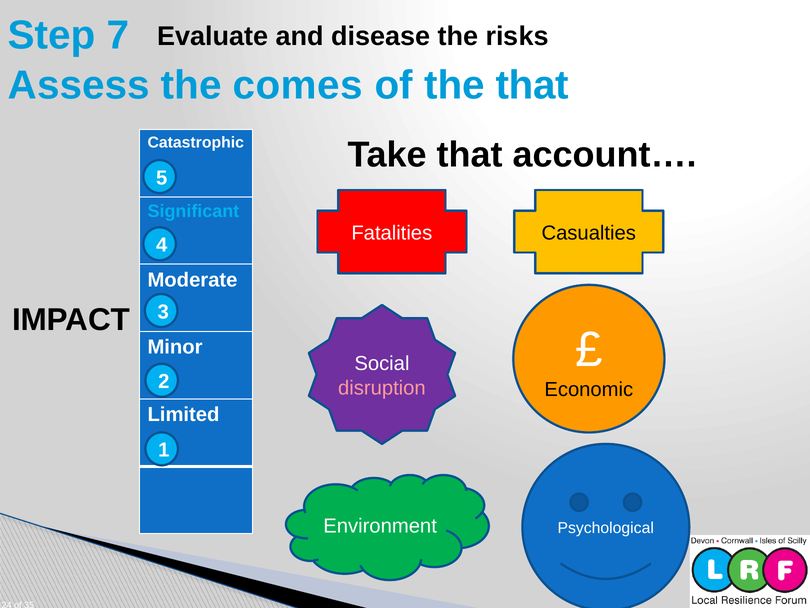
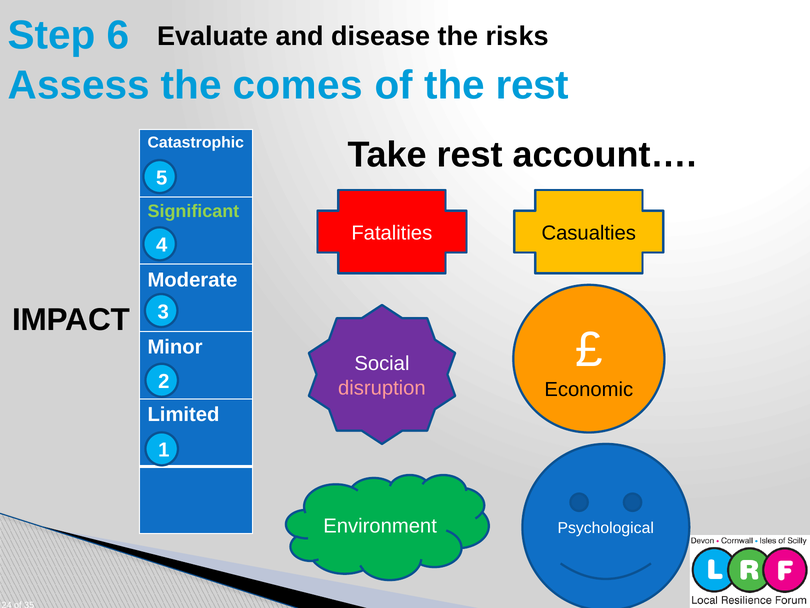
7: 7 -> 6 (118, 35)
the that: that -> rest (532, 85)
Take that: that -> rest (470, 154)
Significant colour: light blue -> light green (193, 211)
